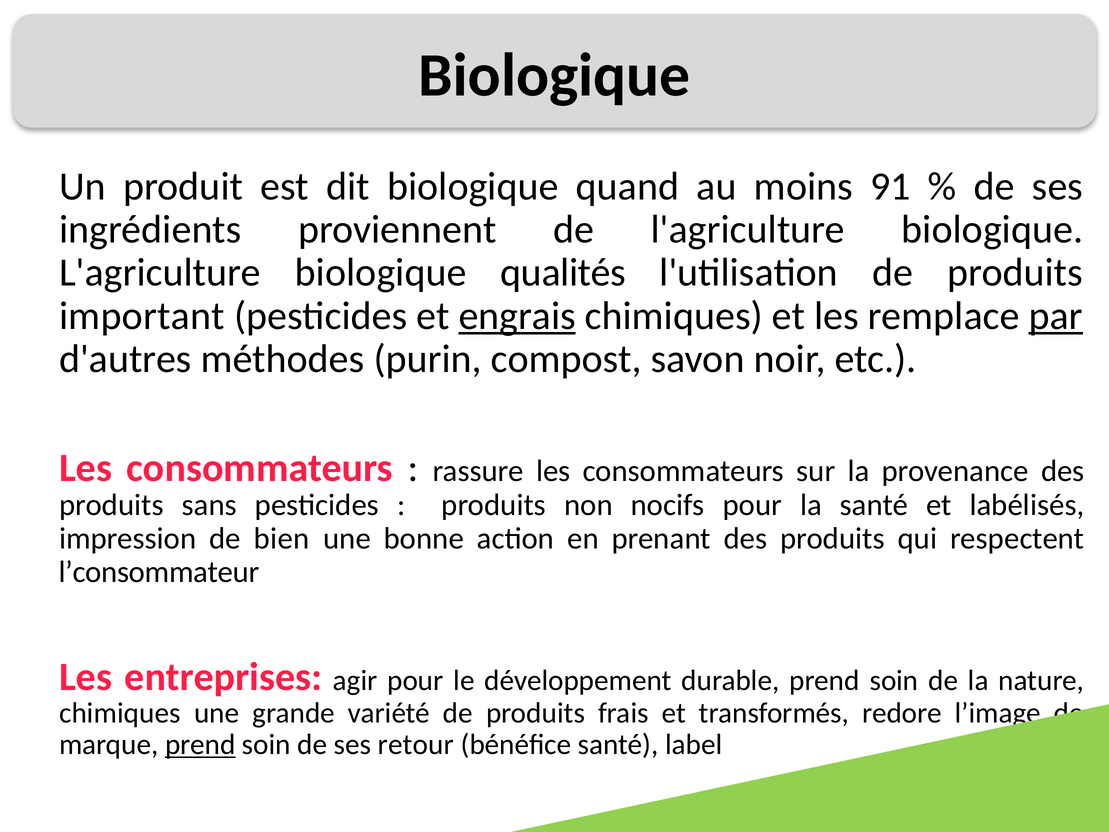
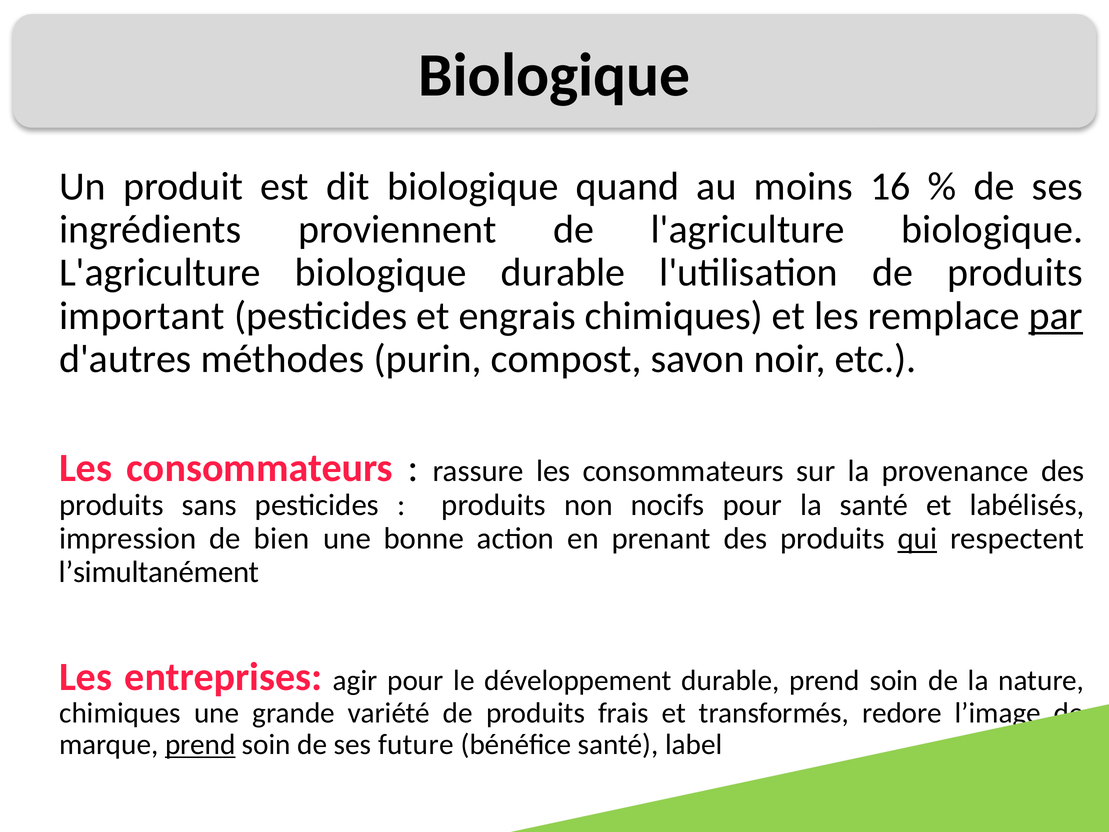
91: 91 -> 16 (890, 186)
biologique qualités: qualités -> durable (563, 273)
engrais underline: present -> none (517, 316)
qui underline: none -> present (917, 538)
l’consommateur: l’consommateur -> l’simultanément (159, 572)
retour: retour -> future (416, 745)
